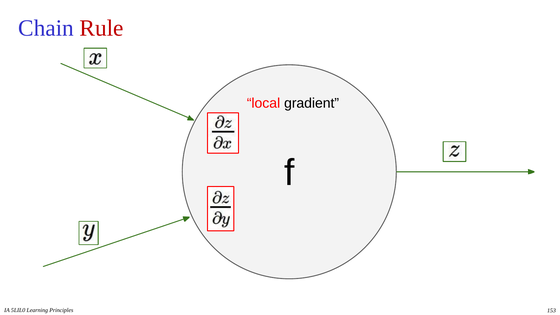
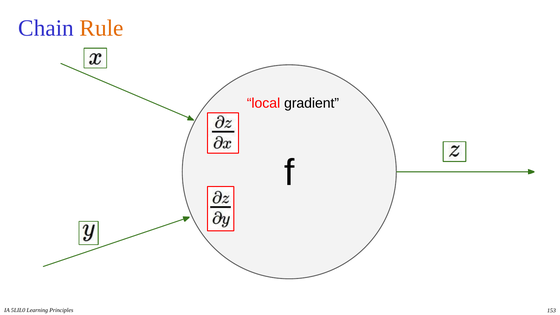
Rule colour: red -> orange (102, 28)
